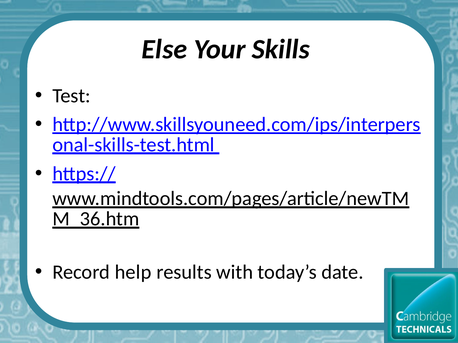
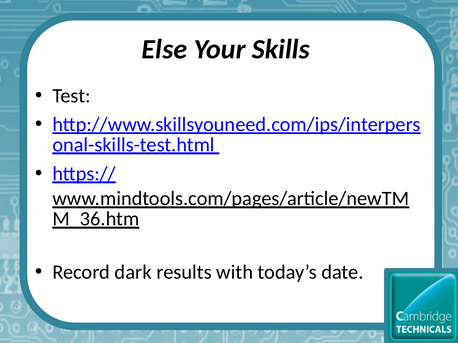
help: help -> dark (133, 273)
